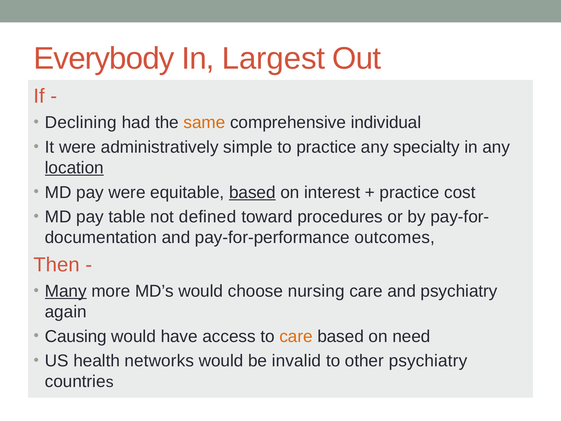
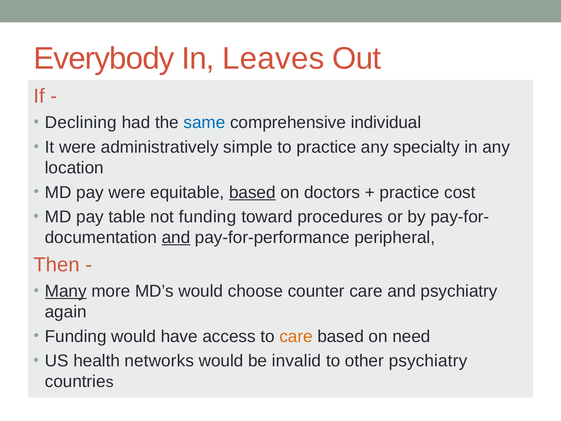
Largest: Largest -> Leaves (273, 58)
same colour: orange -> blue (204, 122)
location underline: present -> none (74, 168)
interest: interest -> doctors (332, 192)
not defined: defined -> funding (208, 217)
and underline: none -> present (176, 237)
outcomes: outcomes -> peripheral (395, 237)
nursing: nursing -> counter (316, 291)
Causing: Causing -> Funding (76, 336)
